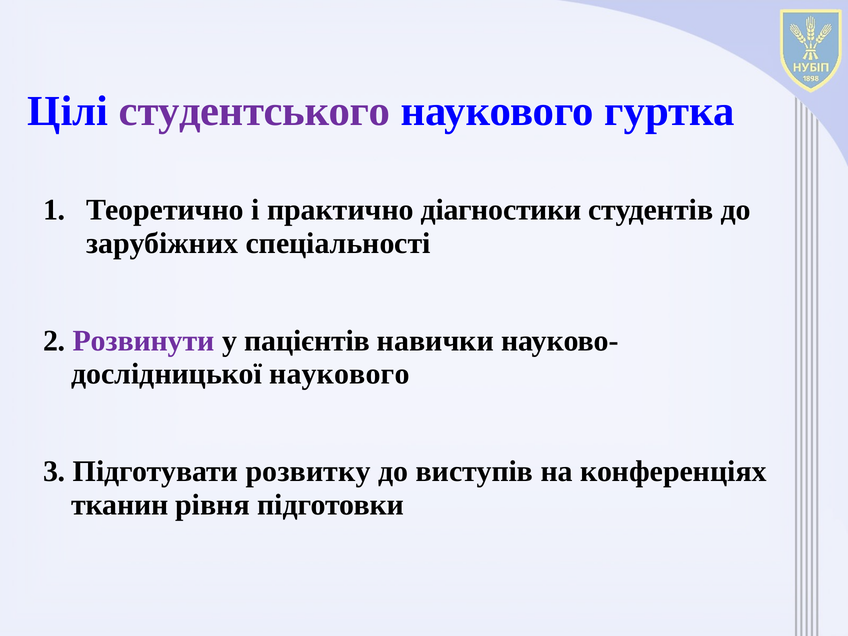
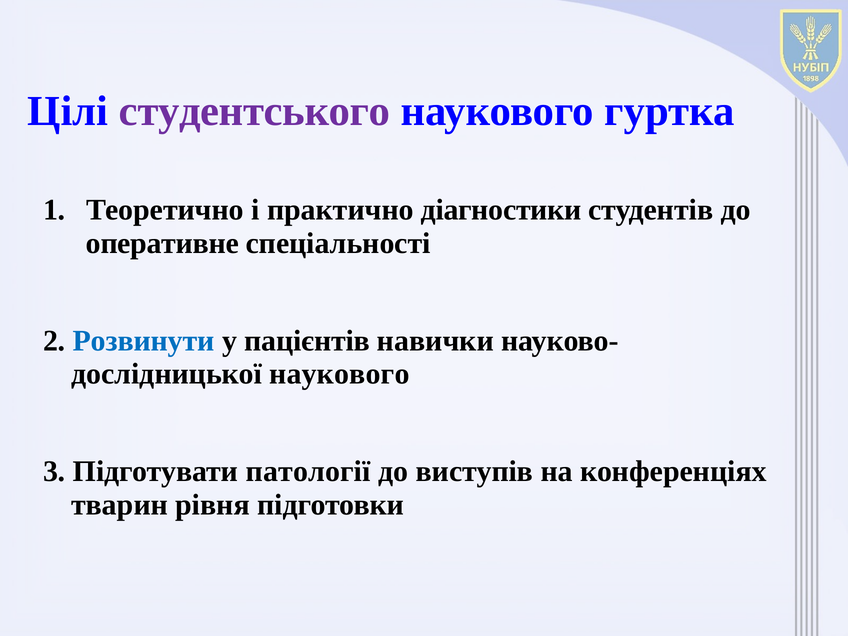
зарубіжних: зарубіжних -> оперативне (162, 243)
Розвинути colour: purple -> blue (144, 341)
розвитку: розвитку -> патології (308, 471)
тканин: тканин -> тварин (120, 505)
